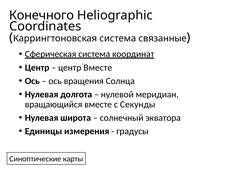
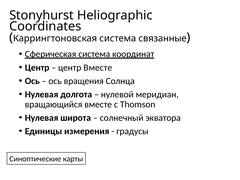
Конечного: Конечного -> Stonyhurst (41, 15)
Секунды: Секунды -> Thomson (138, 104)
